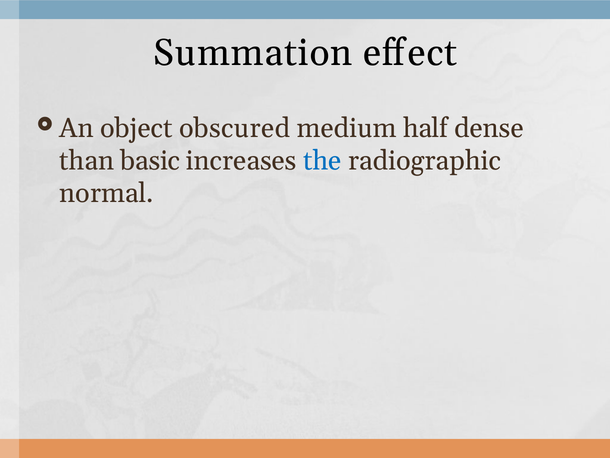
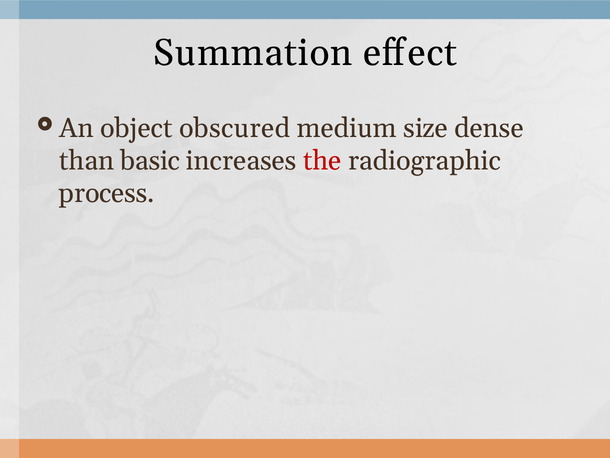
half: half -> size (426, 128)
the colour: blue -> red (322, 160)
normal: normal -> process (107, 193)
